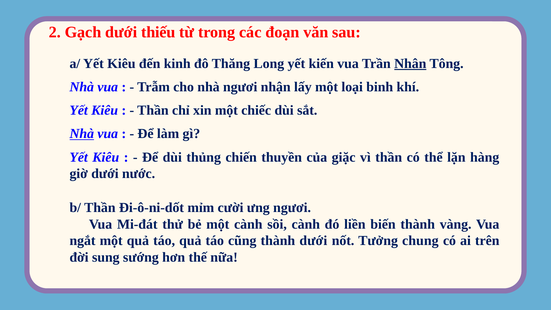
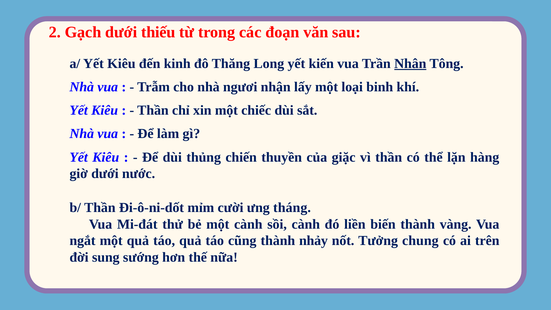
Nhà underline: present -> none (82, 134)
ưng ngươi: ngươi -> tháng (292, 208)
thành dưới: dưới -> nhảy (313, 241)
